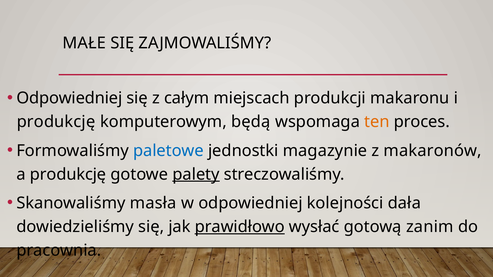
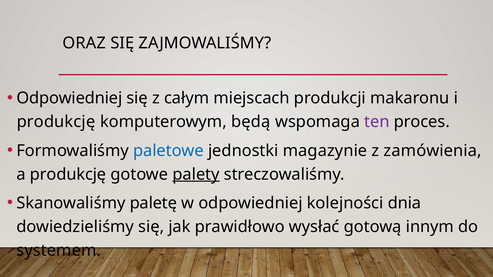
MAŁE: MAŁE -> ORAZ (84, 43)
ten colour: orange -> purple (377, 122)
makaronów: makaronów -> zamówienia (433, 151)
masła: masła -> paletę (153, 203)
dała: dała -> dnia (404, 203)
prawidłowo underline: present -> none (240, 227)
zanim: zanim -> innym (430, 227)
pracownia: pracownia -> systemem (59, 251)
